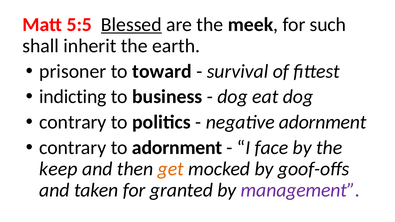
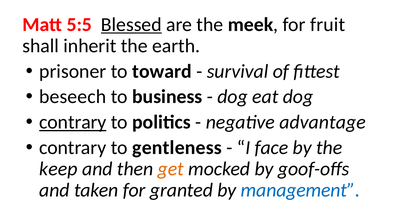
such: such -> fruit (328, 25)
indicting: indicting -> beseech (73, 97)
contrary underline: none -> present (73, 122)
negative adornment: adornment -> advantage (323, 122)
to adornment: adornment -> gentleness (177, 148)
management colour: purple -> blue (300, 190)
